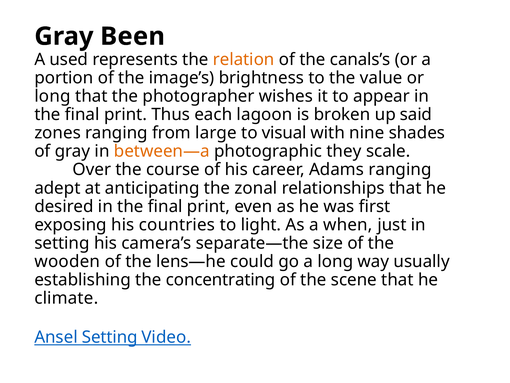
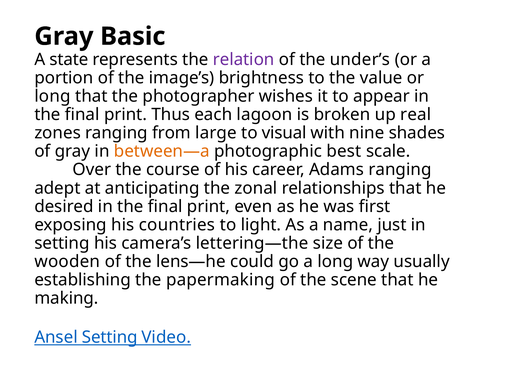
Been: Been -> Basic (133, 36)
used: used -> state (69, 59)
relation colour: orange -> purple (244, 59)
canals’s: canals’s -> under’s (360, 59)
said: said -> real (416, 114)
they: they -> best (344, 151)
when: when -> name (348, 225)
separate—the: separate—the -> lettering—the (252, 243)
concentrating: concentrating -> papermaking (221, 280)
climate: climate -> making (66, 298)
